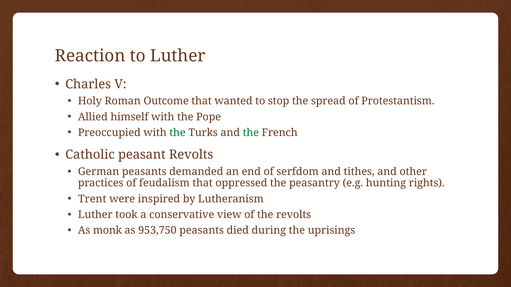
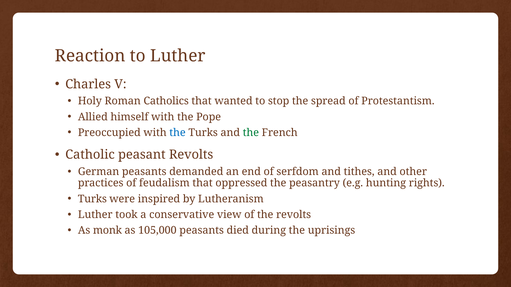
Outcome: Outcome -> Catholics (166, 101)
the colour: green -> blue (178, 133)
Trent: Trent -> Turks (92, 199)
953,750: 953,750 -> 105,000 (157, 231)
